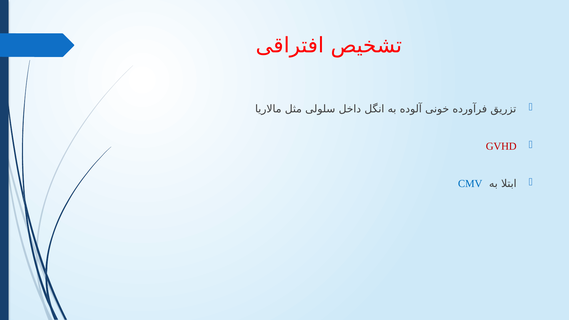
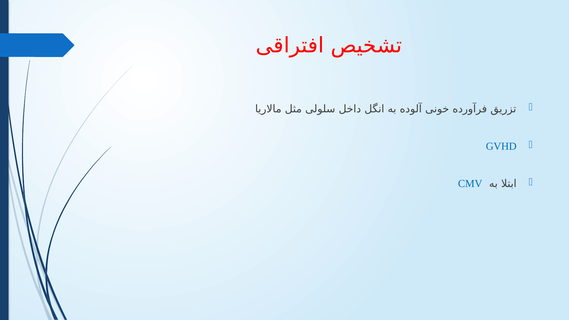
GVHD colour: red -> blue (501, 146)
